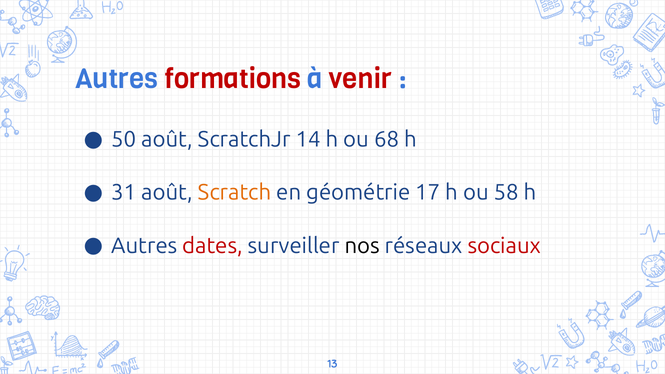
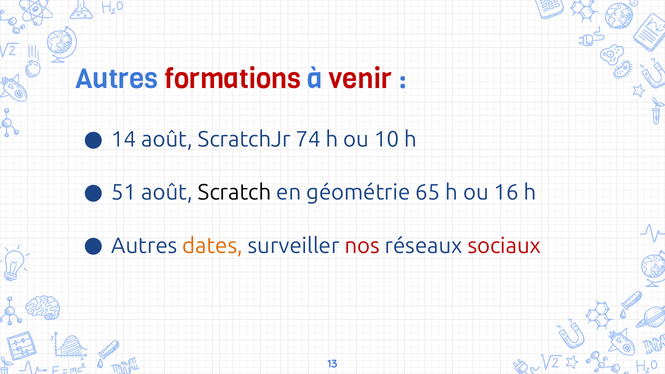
50: 50 -> 14 (124, 139)
14: 14 -> 74 (308, 139)
68: 68 -> 10 (387, 139)
31: 31 -> 51 (124, 193)
Scratch colour: orange -> black (235, 193)
17: 17 -> 65 (428, 193)
58: 58 -> 16 (506, 193)
dates colour: red -> orange (213, 246)
nos colour: black -> red (362, 246)
